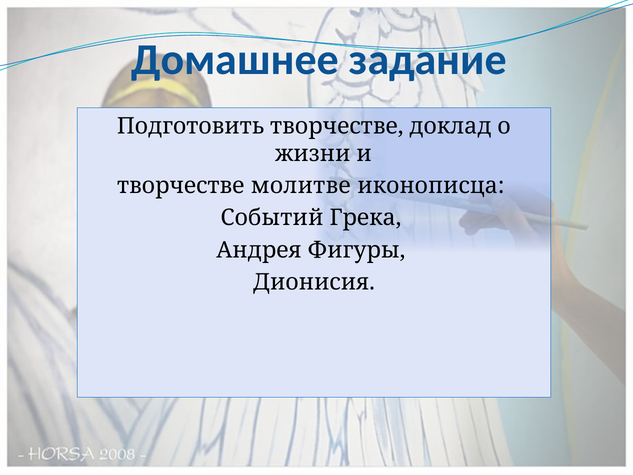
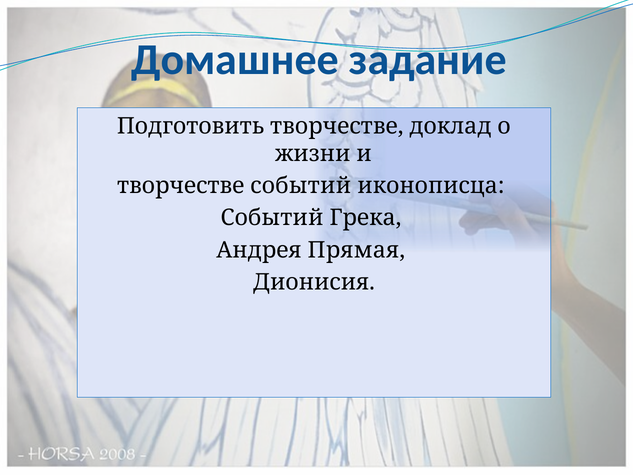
творчестве молитве: молитве -> событий (301, 186)
Фигуры: Фигуры -> Прямая (356, 250)
